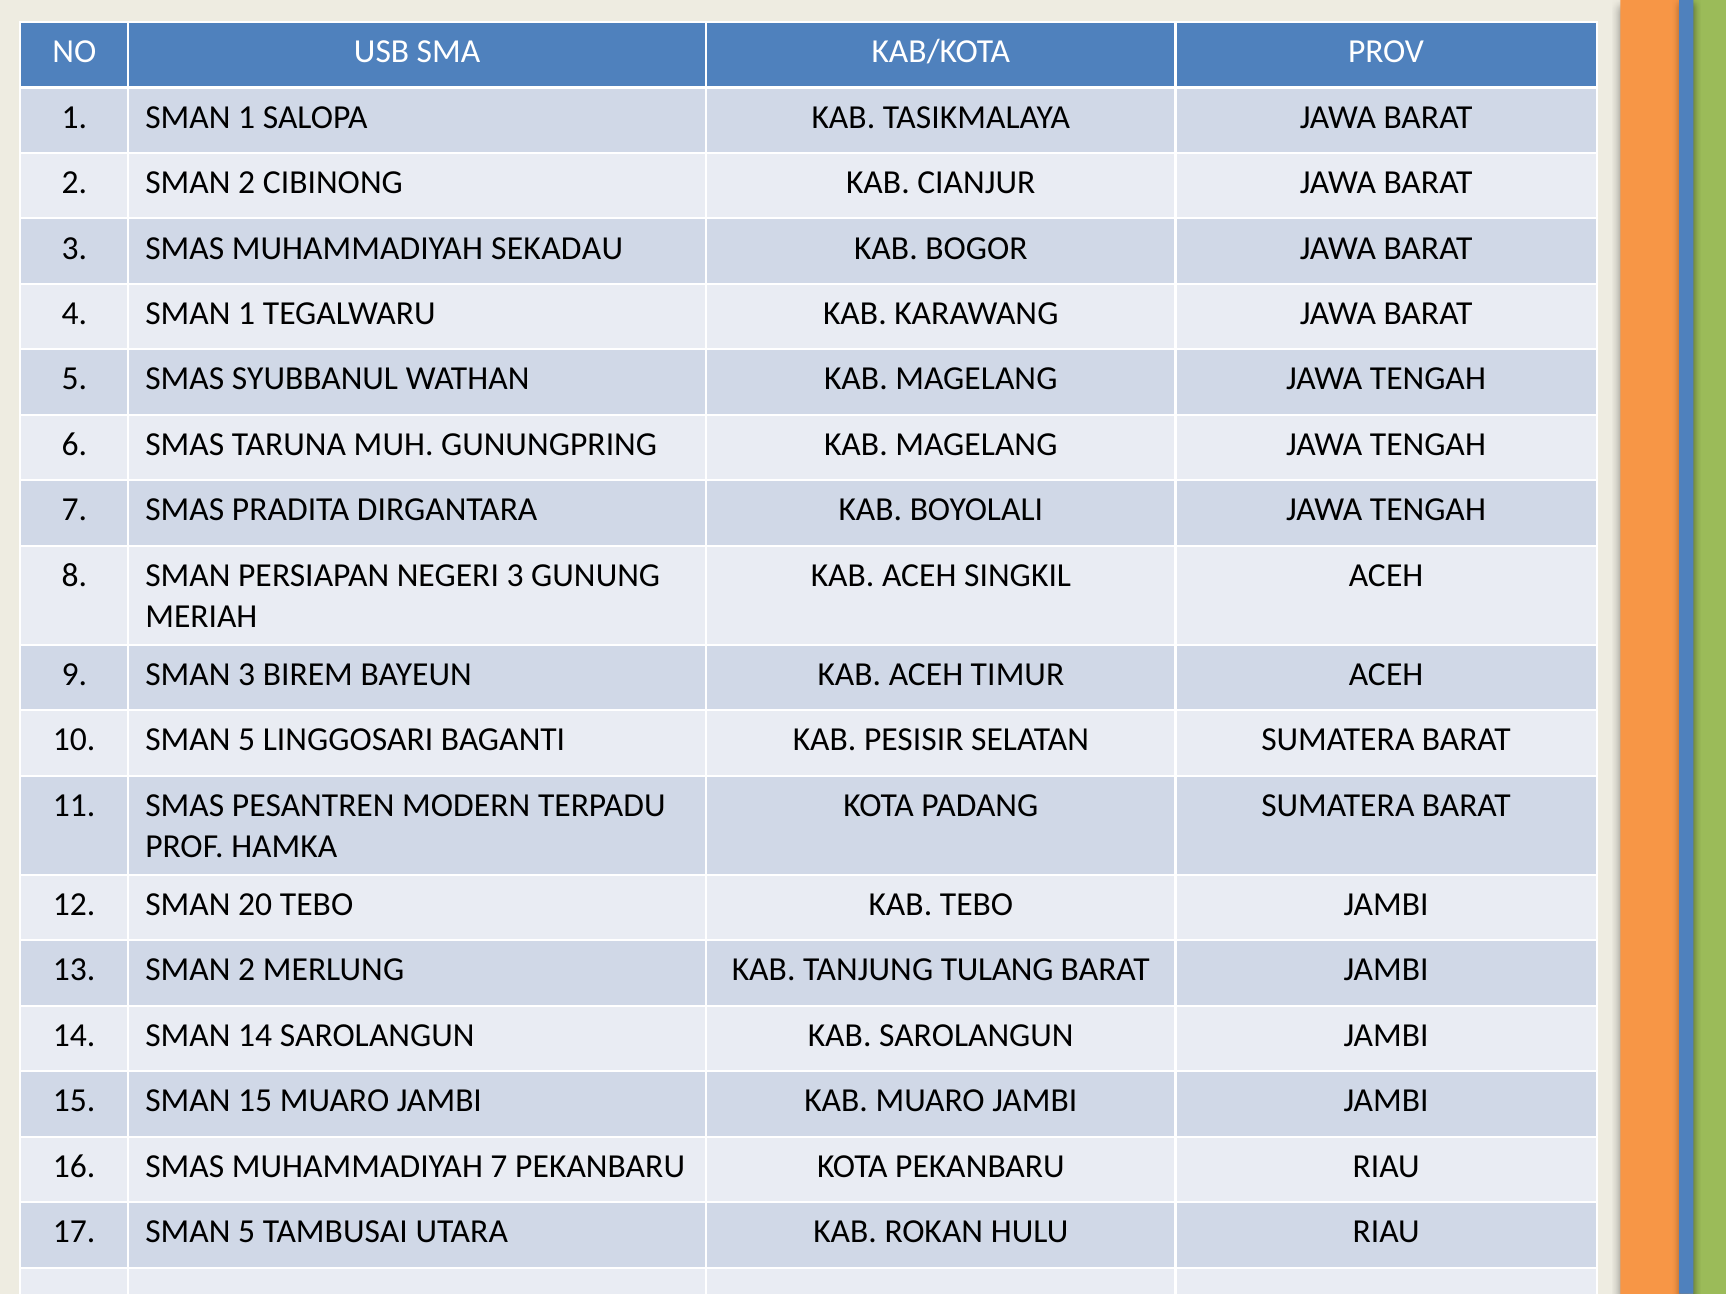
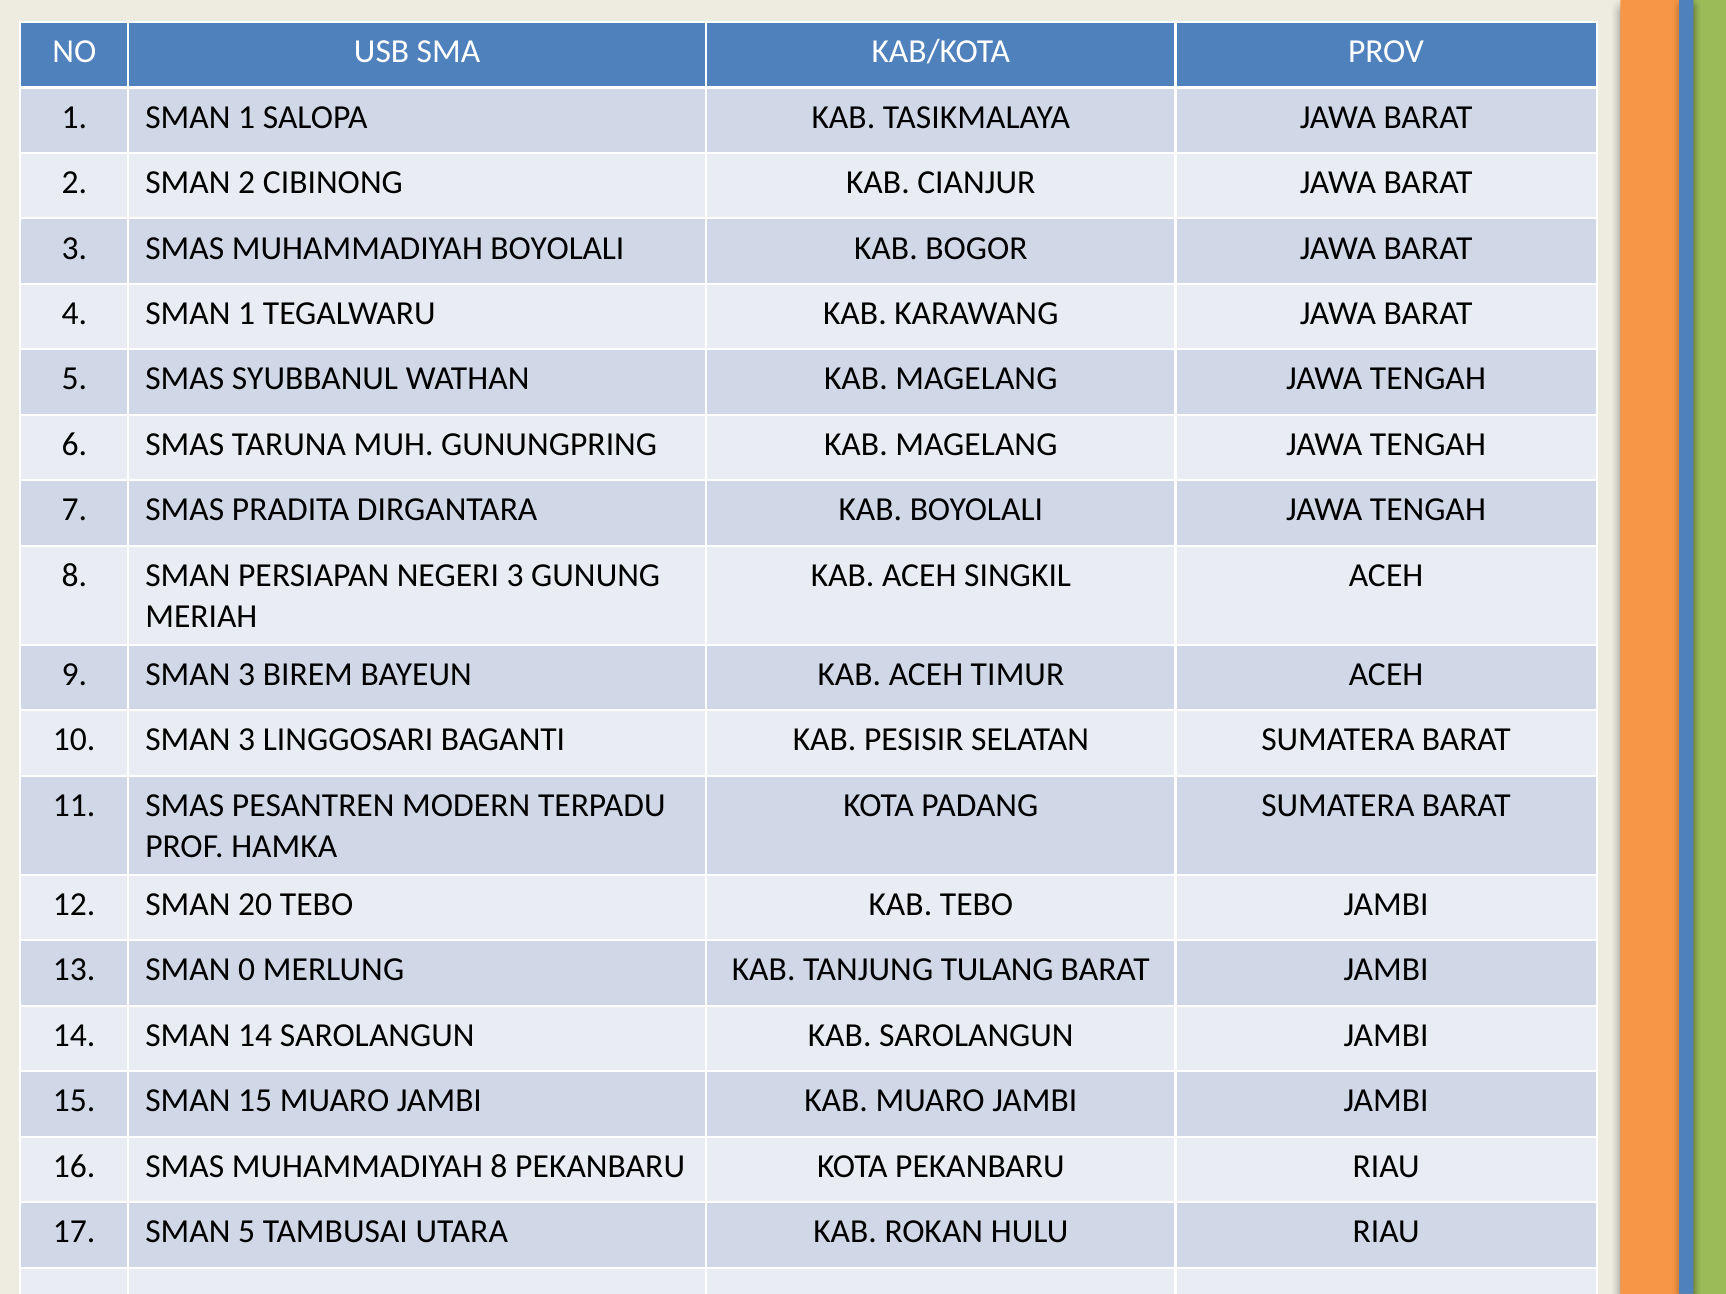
MUHAMMADIYAH SEKADAU: SEKADAU -> BOYOLALI (557, 248)
10 SMAN 5: 5 -> 3 (247, 740)
13 SMAN 2: 2 -> 0 (247, 970)
MUHAMMADIYAH 7: 7 -> 8 (499, 1167)
